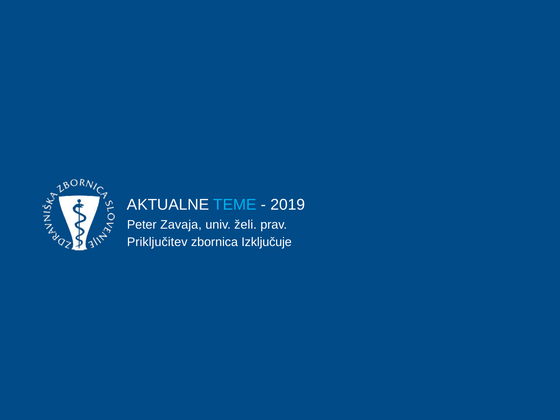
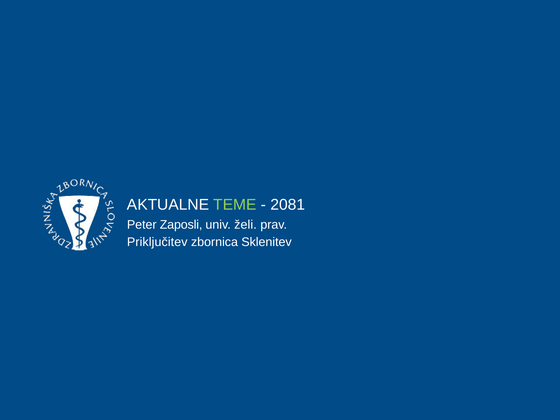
TEME colour: light blue -> light green (235, 205)
2019: 2019 -> 2081 (288, 205)
Zavaja: Zavaja -> Zaposli (181, 225)
Izključuje: Izključuje -> Sklenitev (267, 242)
